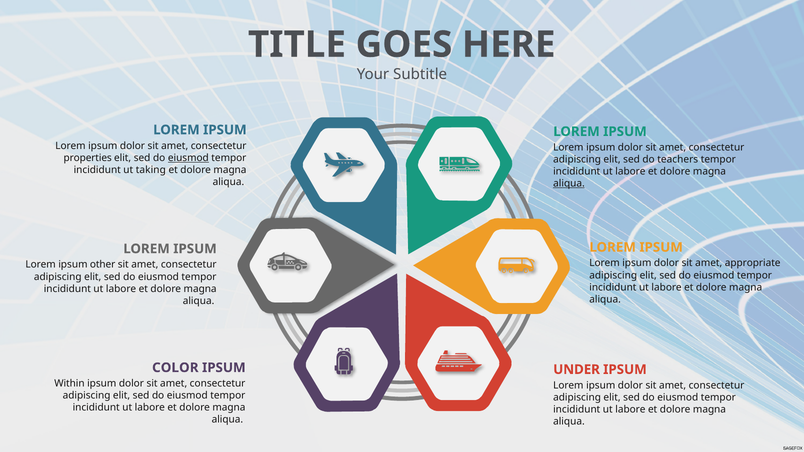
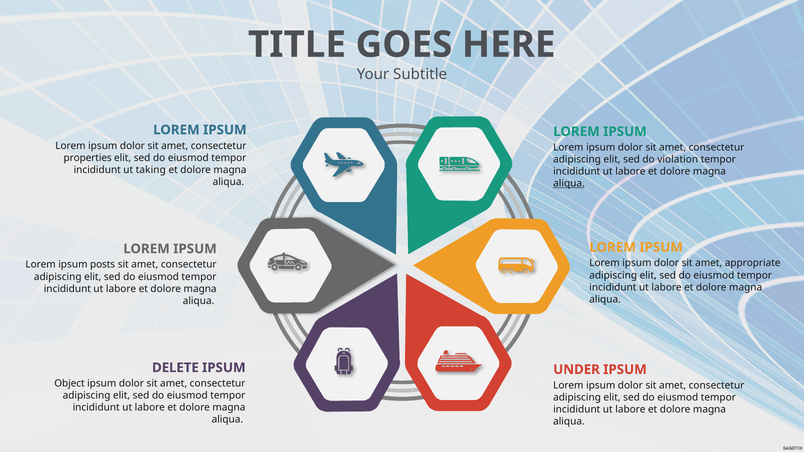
eiusmod underline: present -> none (188, 158)
teachers: teachers -> violation (678, 160)
other: other -> posts (103, 265)
COLOR: COLOR -> DELETE (175, 368)
Within: Within -> Object (69, 384)
